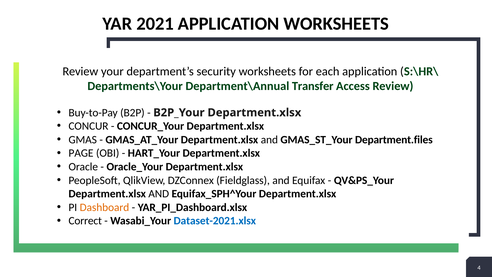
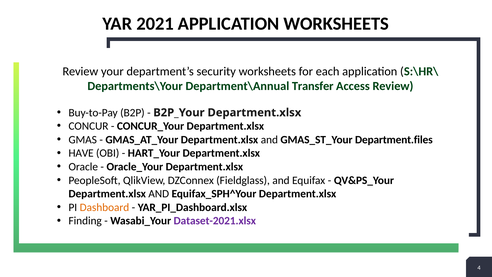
PAGE: PAGE -> HAVE (81, 153)
Correct: Correct -> Finding (85, 221)
Dataset-2021.xlsx colour: blue -> purple (215, 221)
